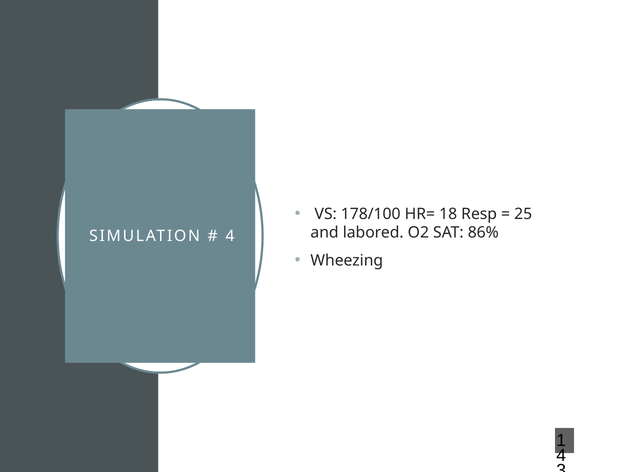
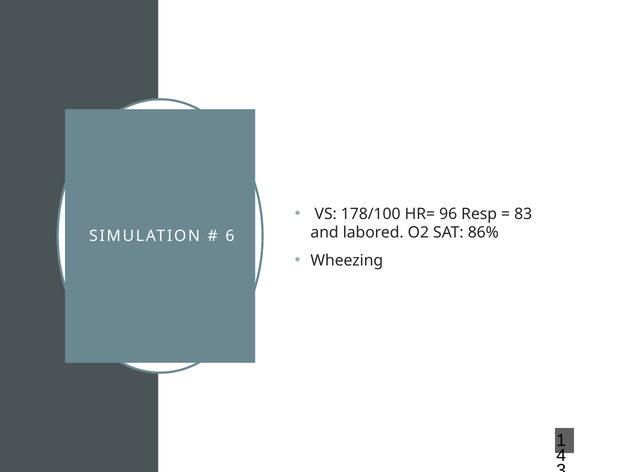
18: 18 -> 96 (448, 214)
25: 25 -> 83 (523, 214)
4: 4 -> 6 (230, 236)
